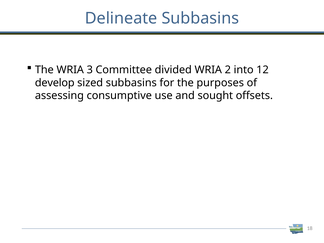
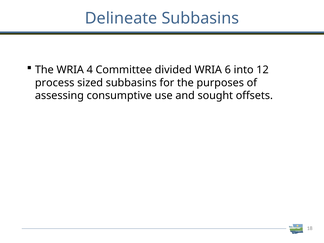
3: 3 -> 4 (90, 70)
2: 2 -> 6 (228, 70)
develop: develop -> process (55, 83)
